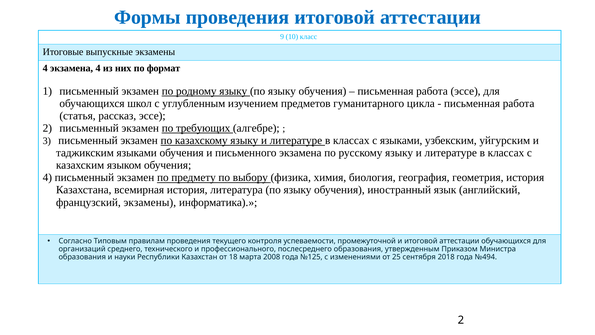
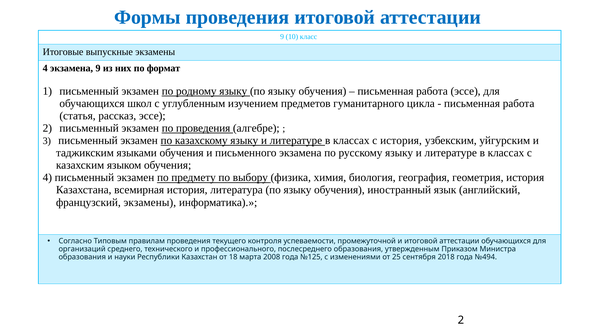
экзамена 4: 4 -> 9 (98, 68)
по требующих: требующих -> проведения (203, 128)
с языками: языками -> история (401, 140)
